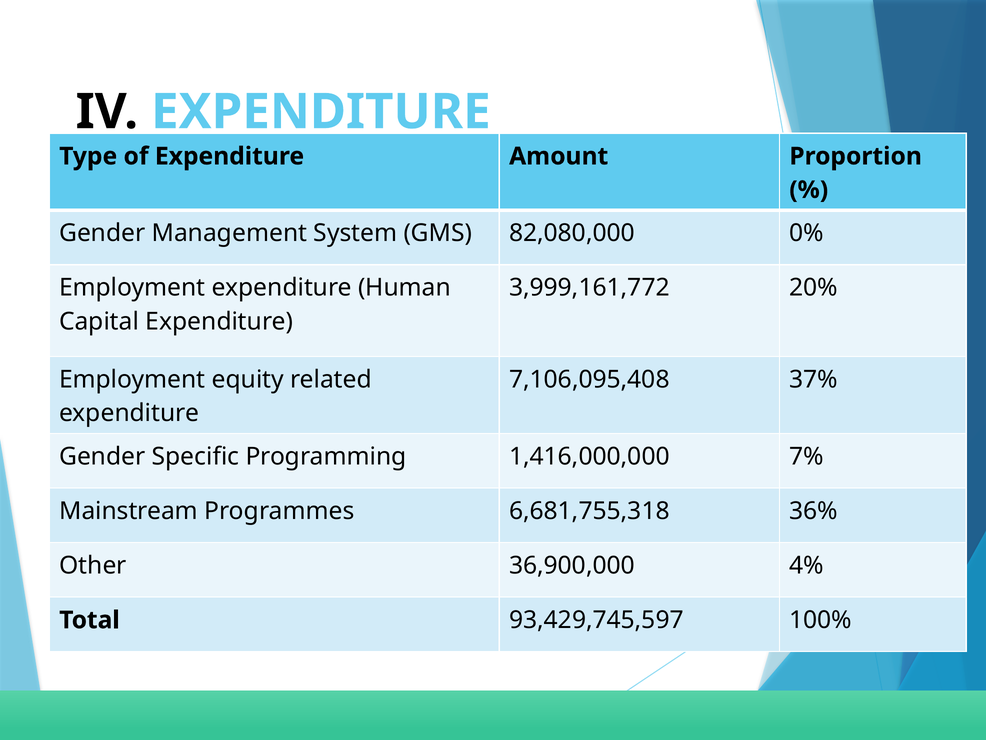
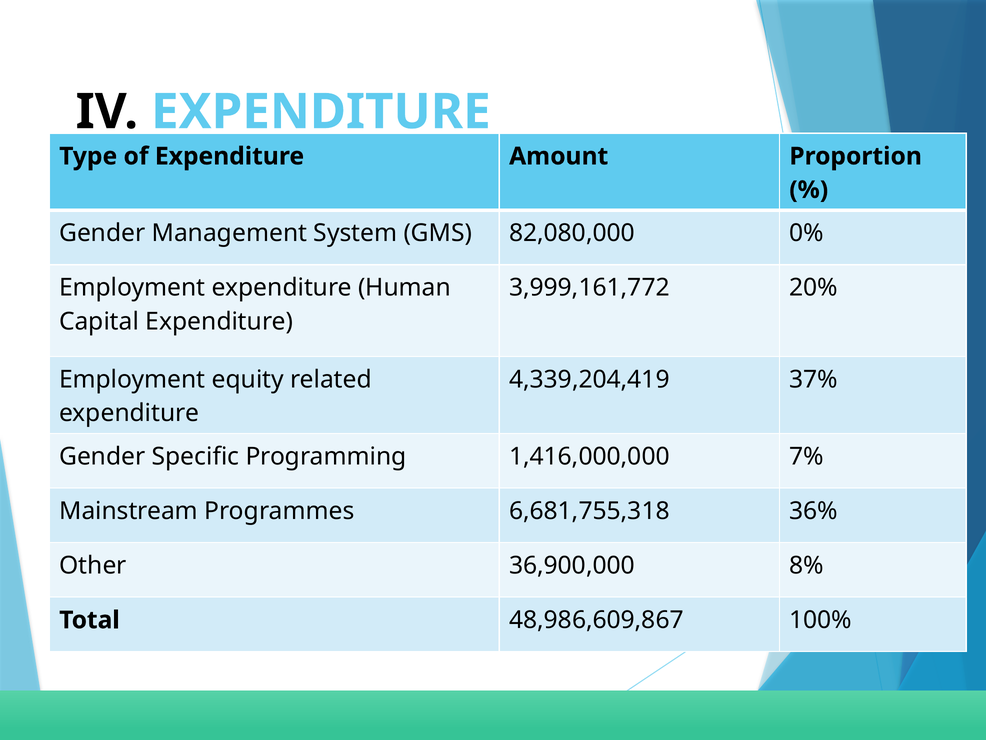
7,106,095,408: 7,106,095,408 -> 4,339,204,419 (589, 379)
4%: 4% -> 8% (807, 565)
93,429,745,597: 93,429,745,597 -> 48,986,609,867 (596, 620)
